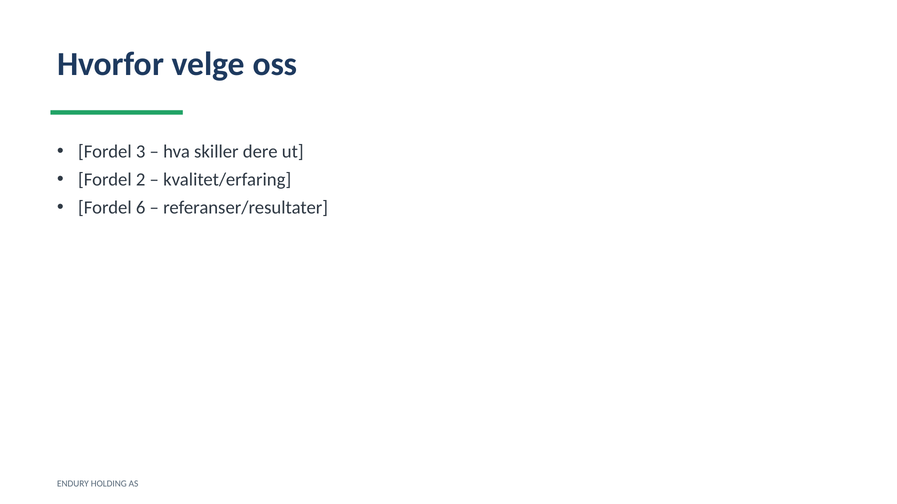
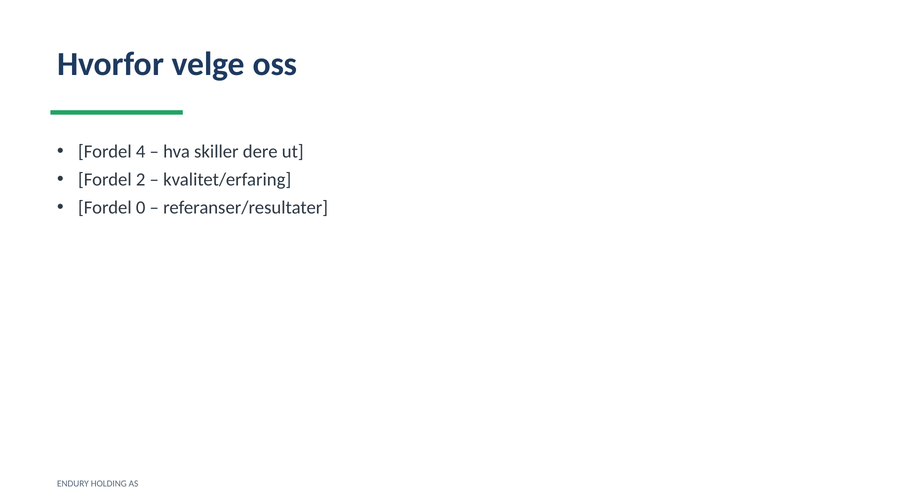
3: 3 -> 4 (141, 152)
6: 6 -> 0 (141, 208)
